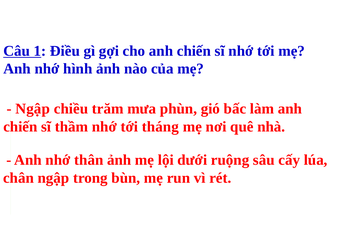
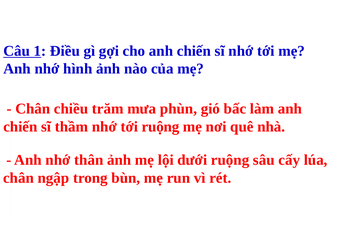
Ngập: Ngập -> Chân (33, 109)
tới tháng: tháng -> ruộng (161, 127)
